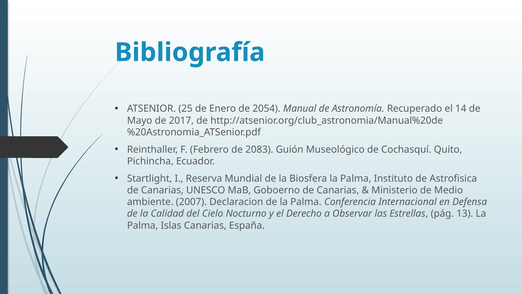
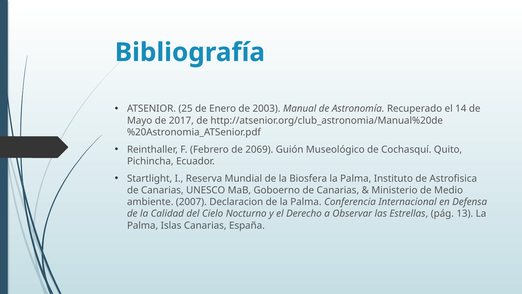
2054: 2054 -> 2003 (267, 109)
2083: 2083 -> 2069 (259, 149)
